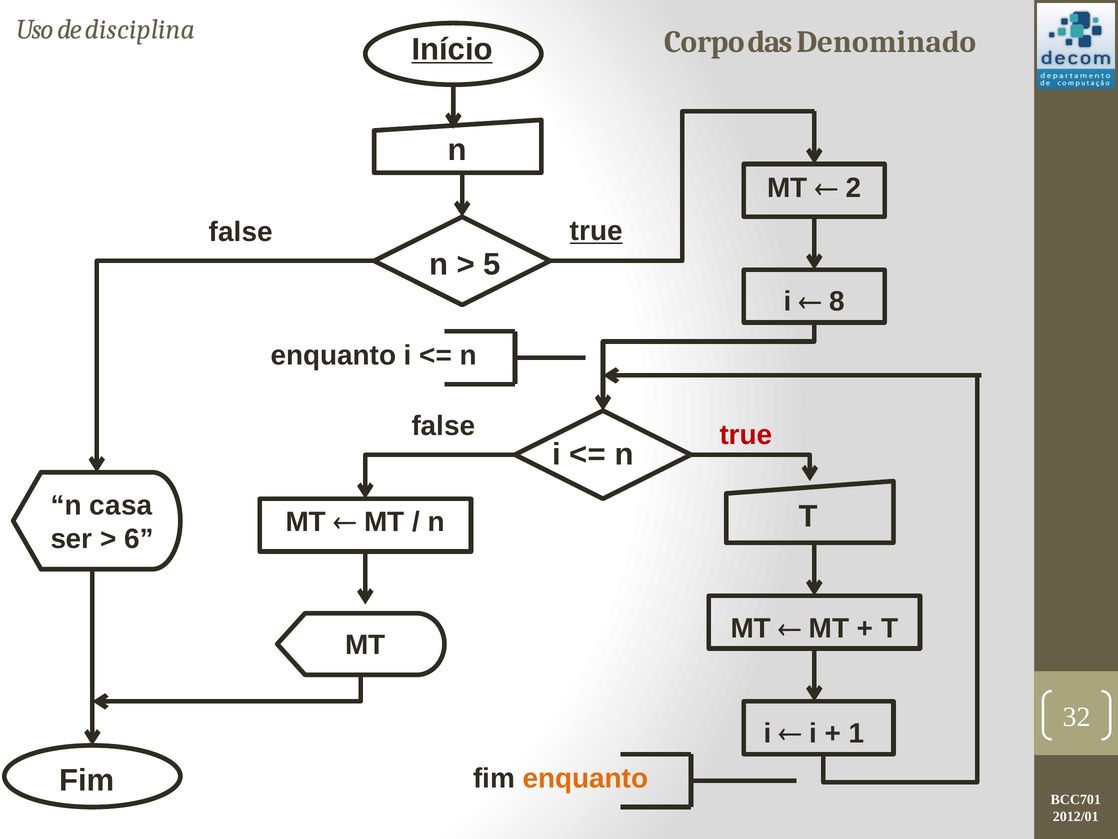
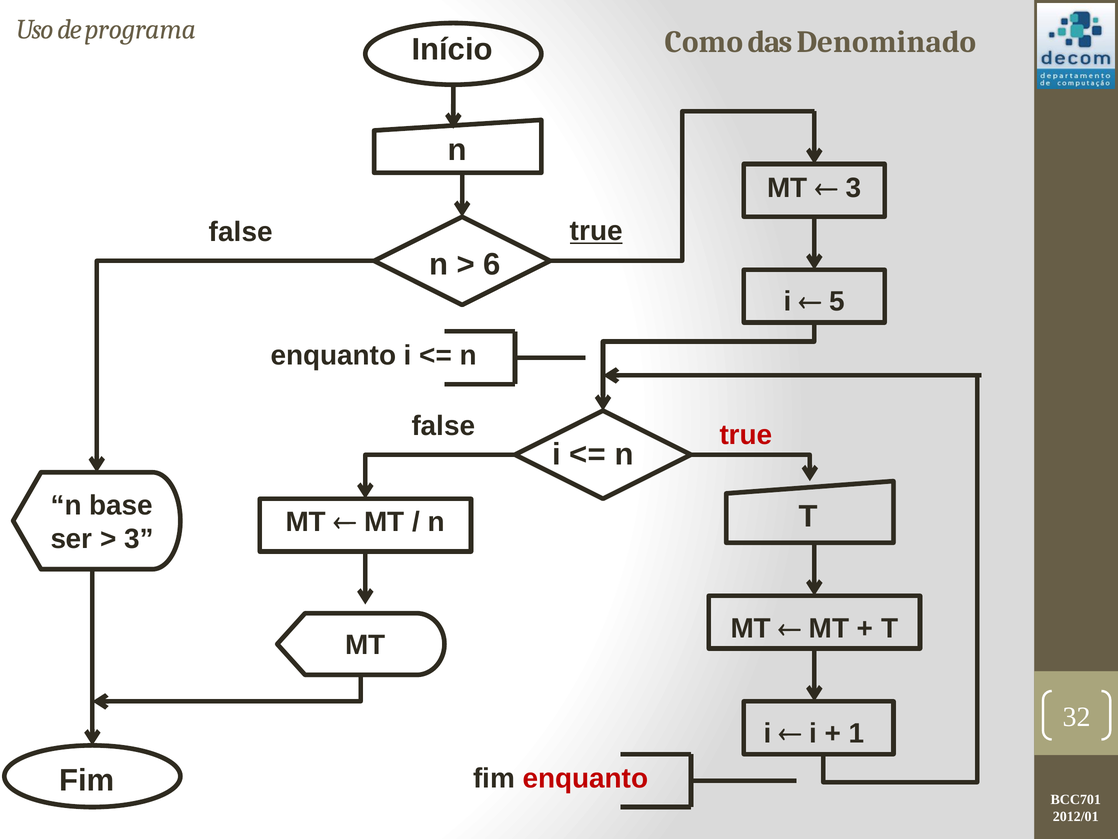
disciplina: disciplina -> programa (140, 30)
Corpo: Corpo -> Como (704, 42)
Início underline: present -> none (452, 49)
2: 2 -> 3 (853, 188)
5: 5 -> 6 (492, 265)
8: 8 -> 5 (837, 301)
casa: casa -> base (121, 505)
6: 6 -> 3 (139, 539)
enquanto colour: orange -> red (585, 778)
